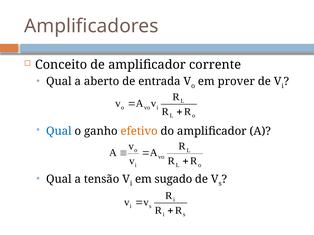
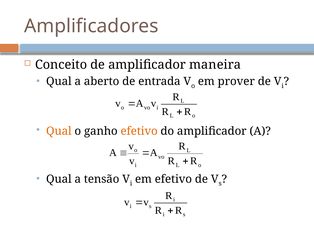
corrente: corrente -> maneira (215, 65)
Qual colour: blue -> orange (59, 132)
em sugado: sugado -> efetivo (173, 180)
